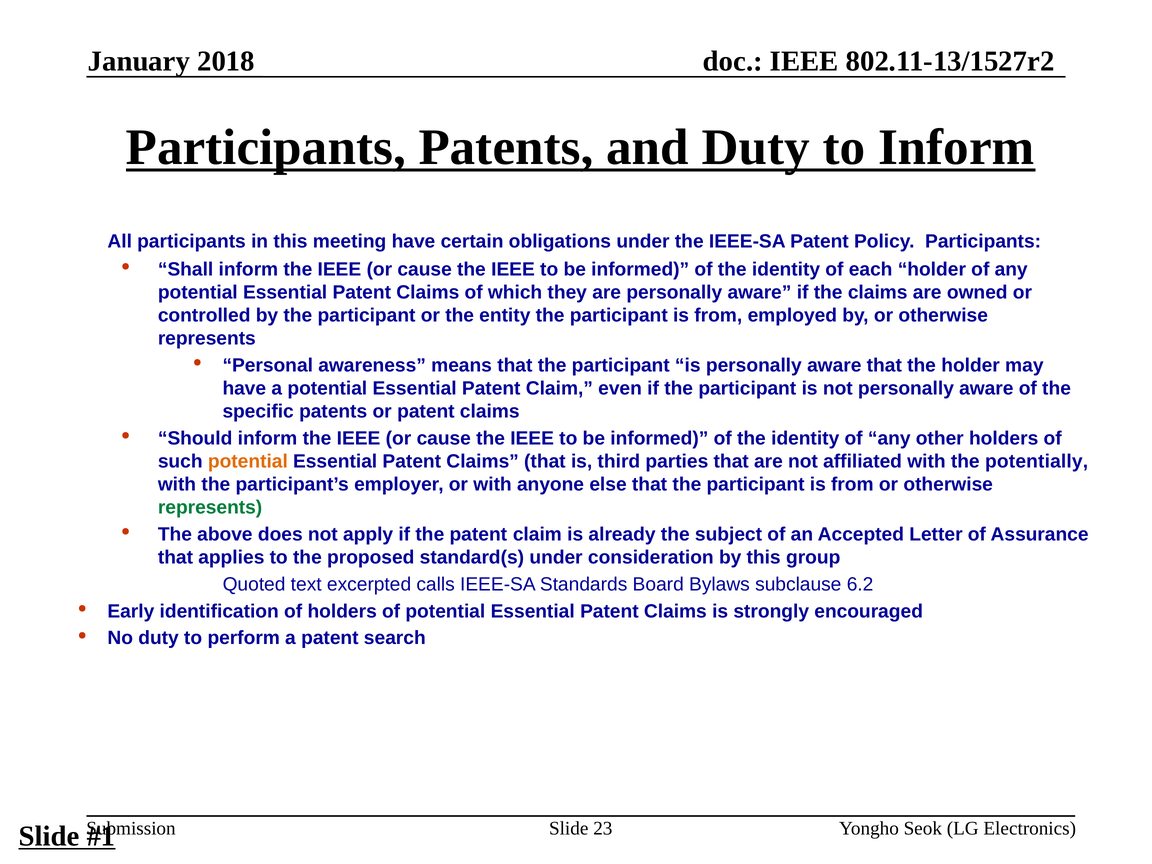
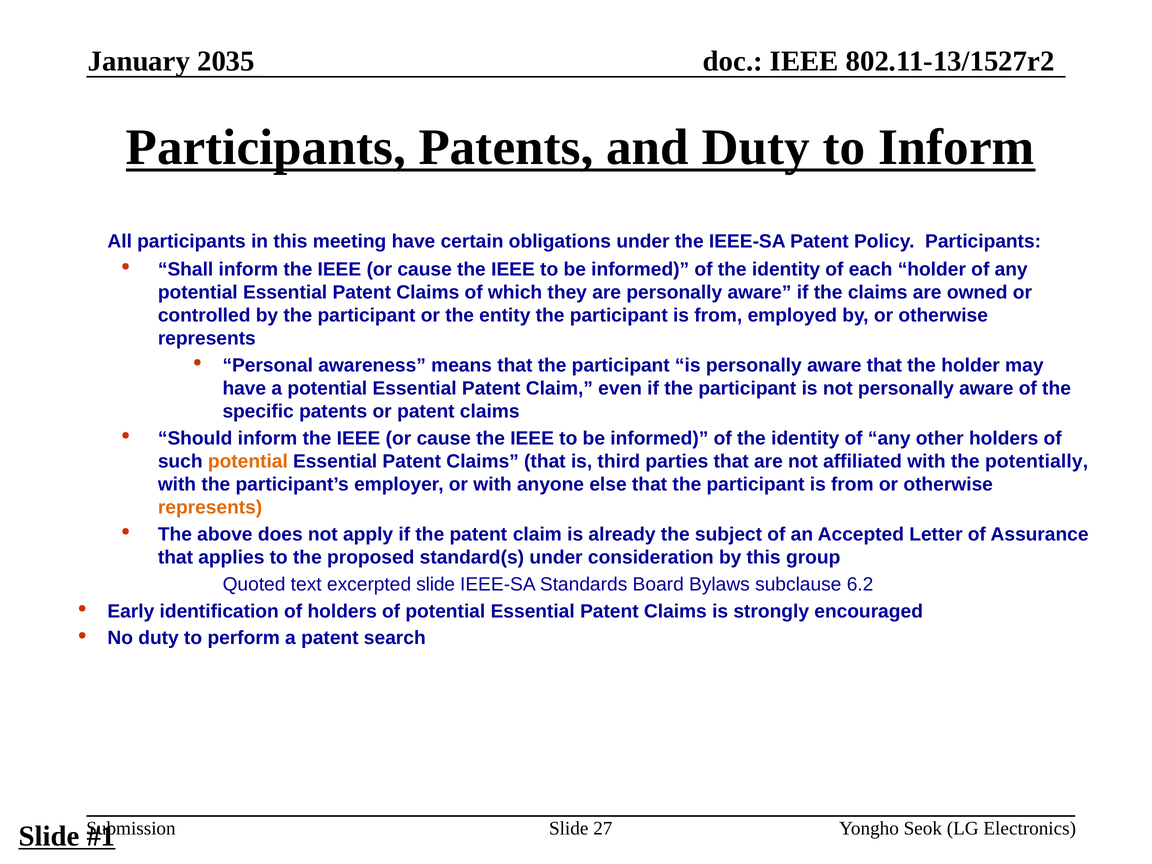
2018: 2018 -> 2035 (226, 61)
represents colour: green -> orange (210, 507)
excerpted calls: calls -> slide (436, 584)
23: 23 -> 27 (603, 829)
